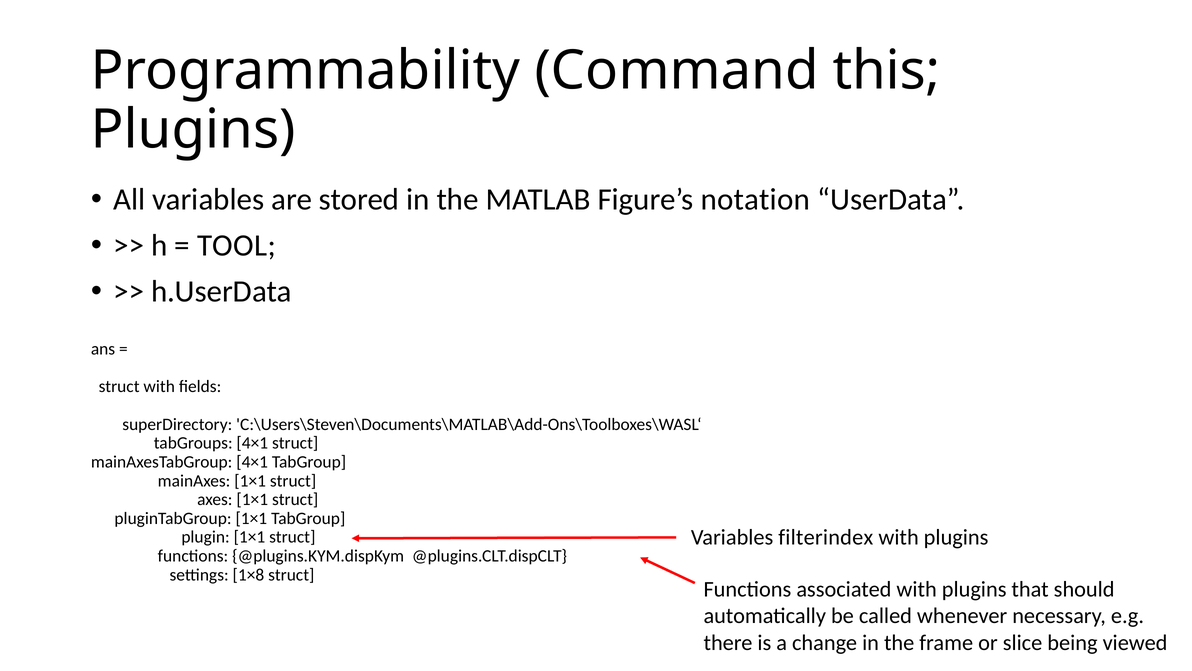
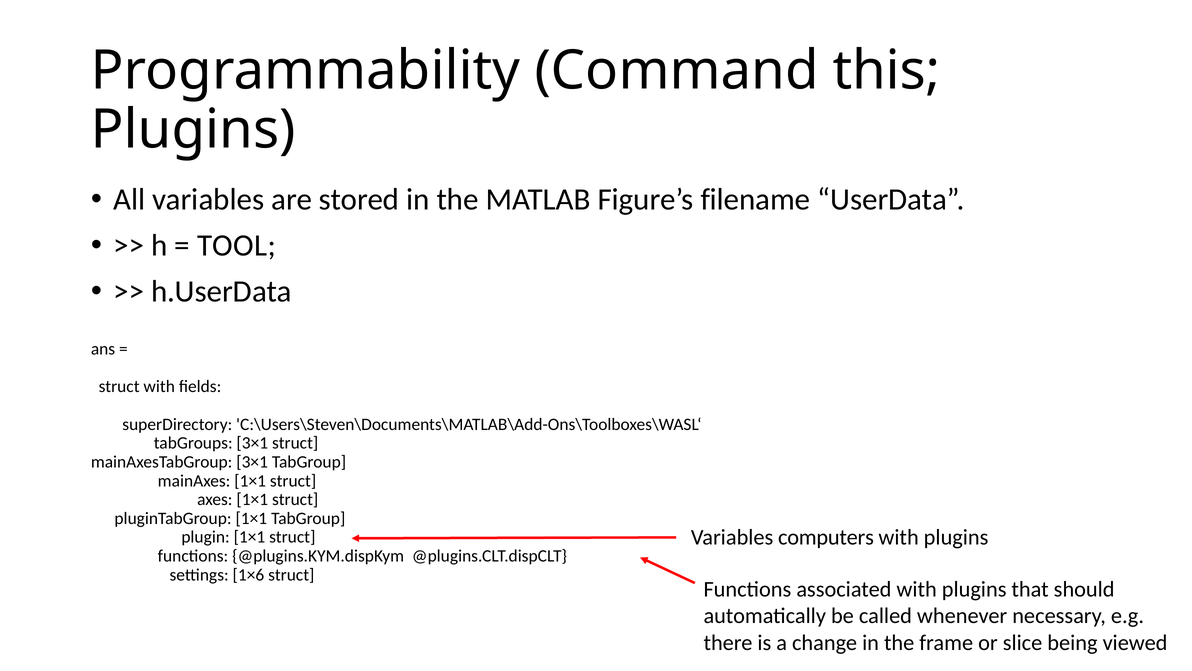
notation: notation -> filename (755, 200)
tabGroups 4×1: 4×1 -> 3×1 (252, 443)
mainAxesTabGroup 4×1: 4×1 -> 3×1 (252, 462)
filterindex: filterindex -> computers (826, 537)
1×8: 1×8 -> 1×6 (248, 574)
